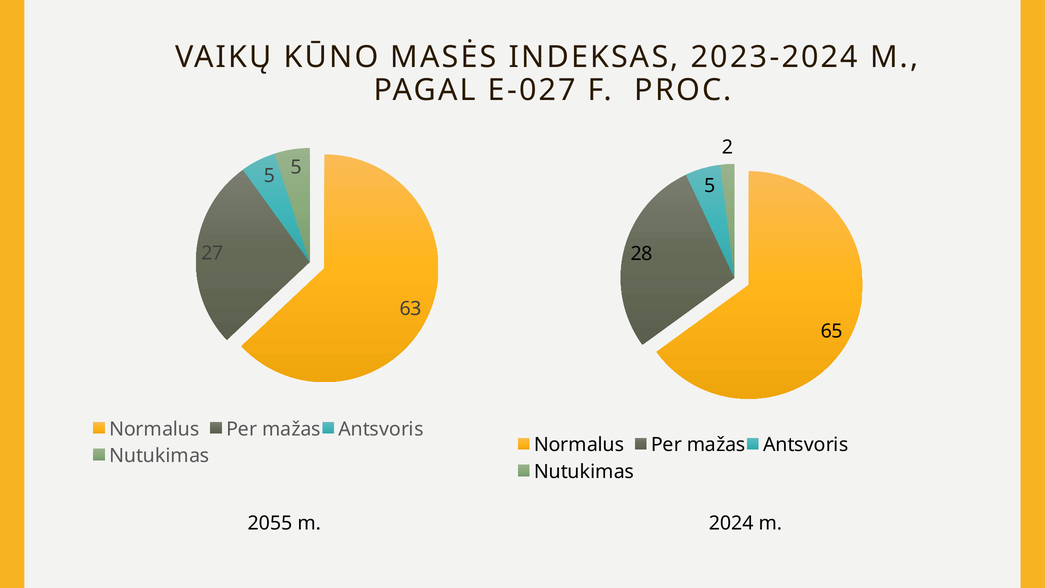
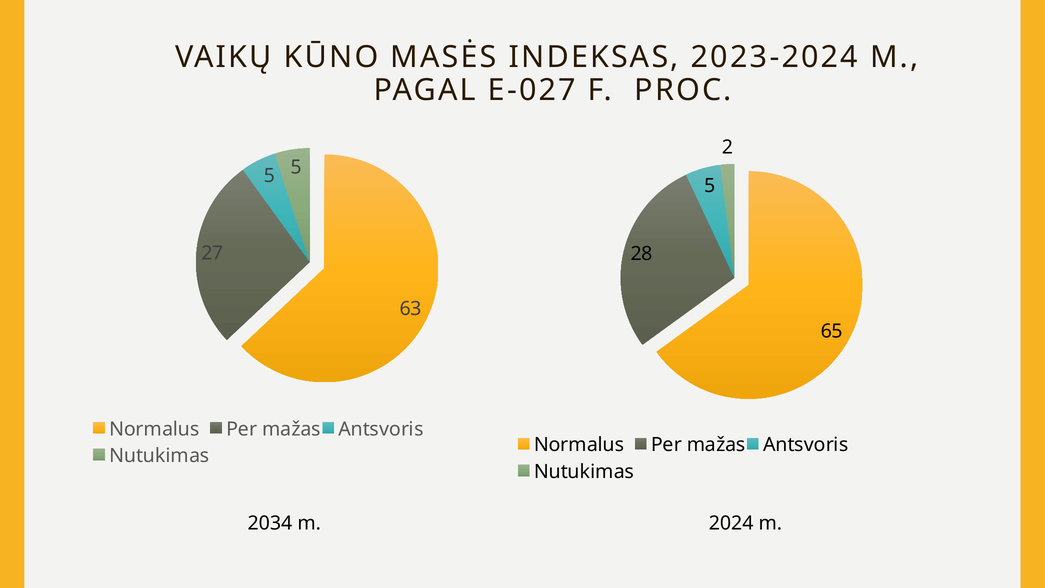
2055: 2055 -> 2034 (270, 523)
